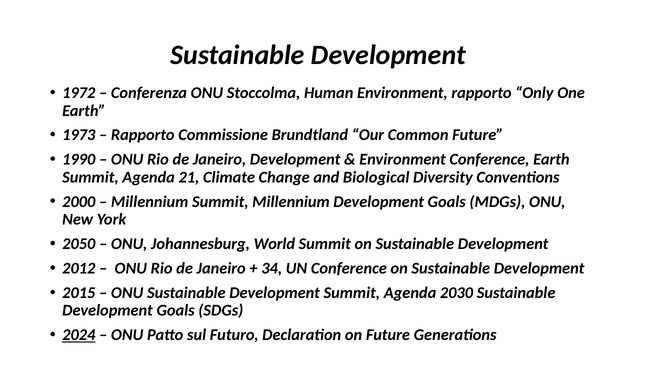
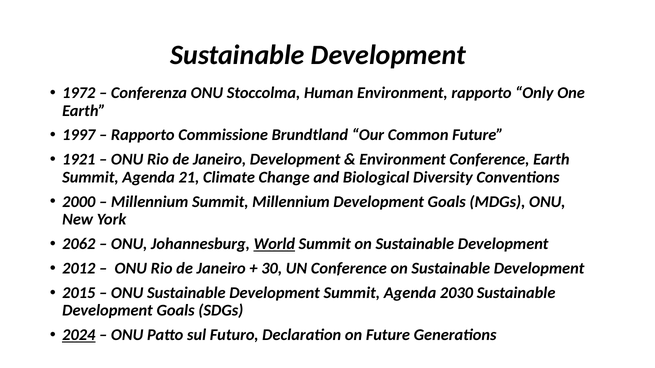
1973: 1973 -> 1997 (79, 135)
1990: 1990 -> 1921 (79, 160)
2050: 2050 -> 2062 (79, 244)
World underline: none -> present (274, 244)
34: 34 -> 30 (272, 269)
